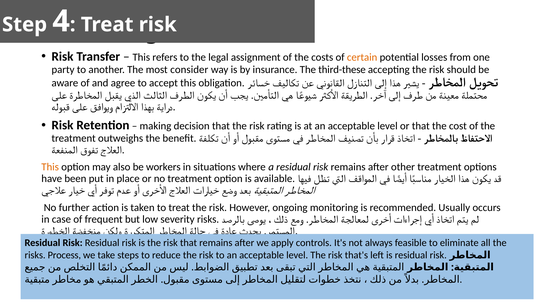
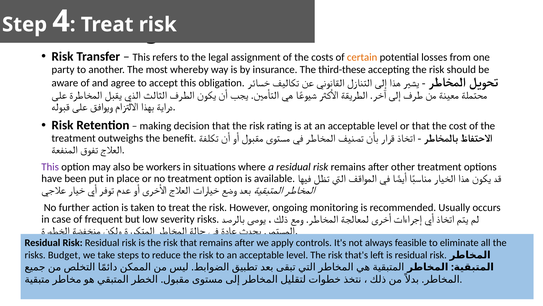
consider: consider -> whereby (189, 69)
This colour: orange -> purple (50, 167)
Process: Process -> Budget (64, 255)
